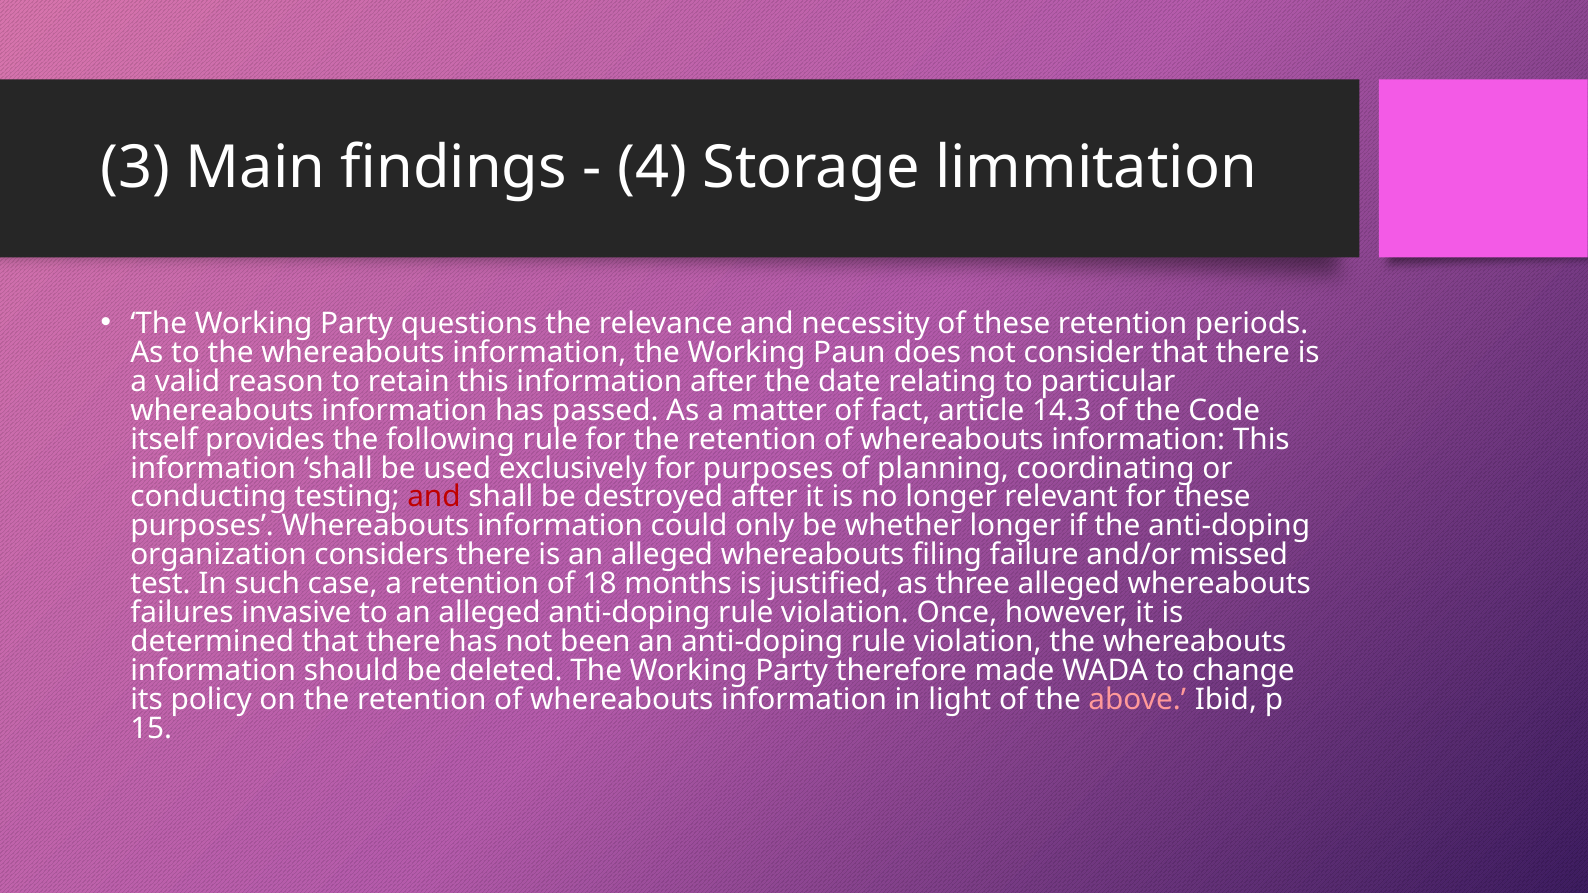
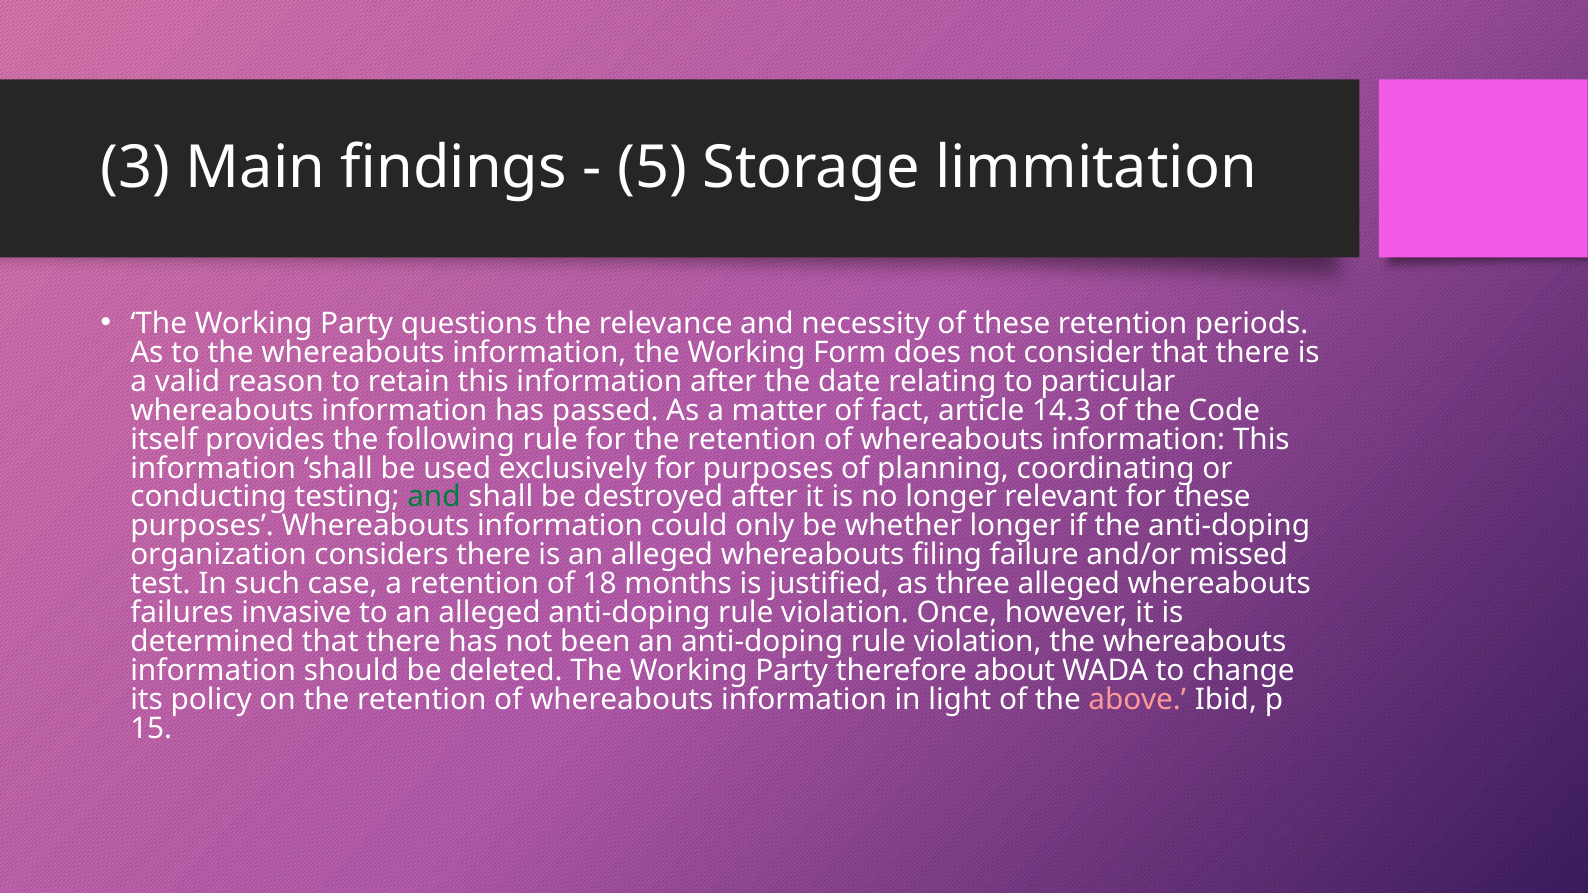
4: 4 -> 5 (652, 168)
Paun: Paun -> Form (850, 353)
and colour: red -> green (434, 497)
made: made -> about (1015, 671)
